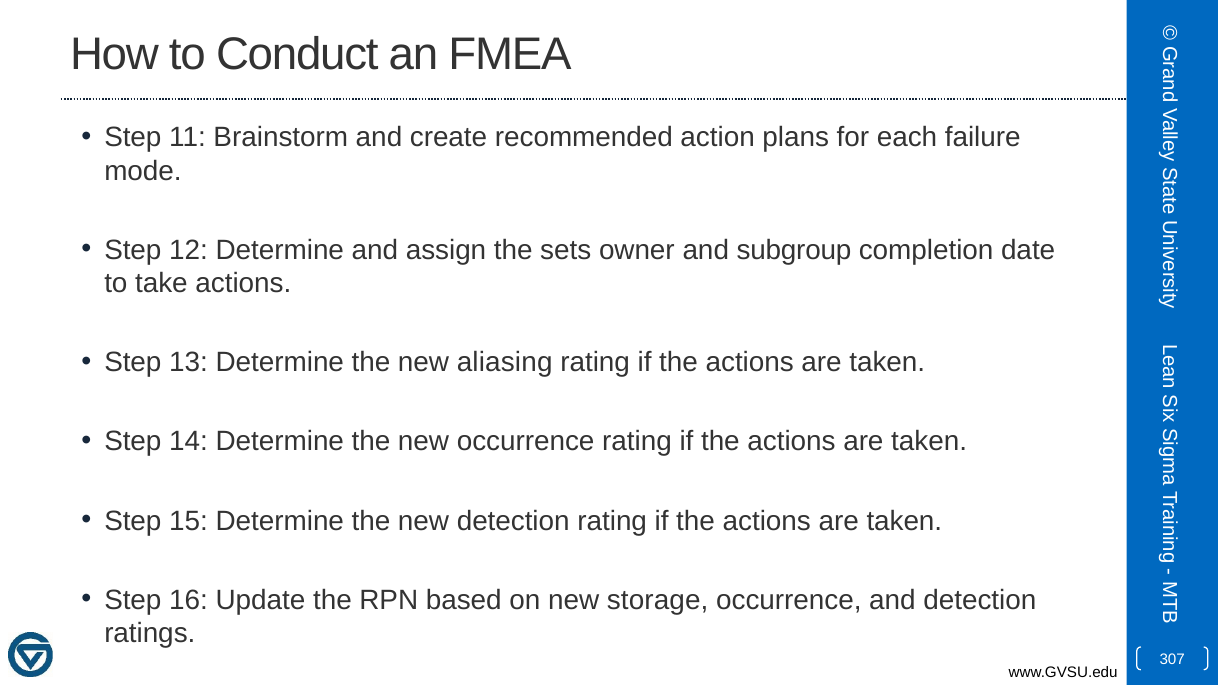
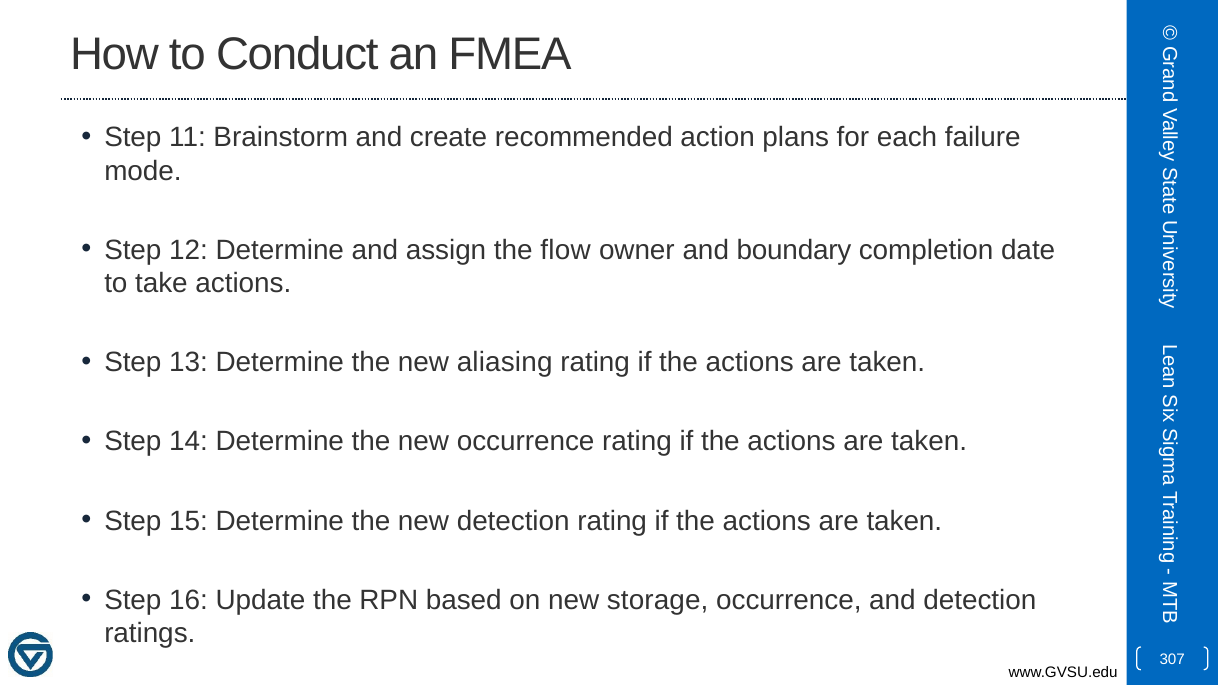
sets: sets -> flow (566, 250)
subgroup: subgroup -> boundary (794, 250)
